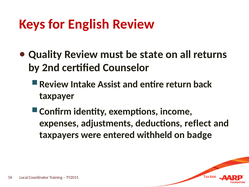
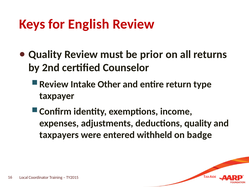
state: state -> prior (151, 54)
Assist: Assist -> Other (109, 84)
back: back -> type (203, 84)
deductions reflect: reflect -> quality (198, 123)
